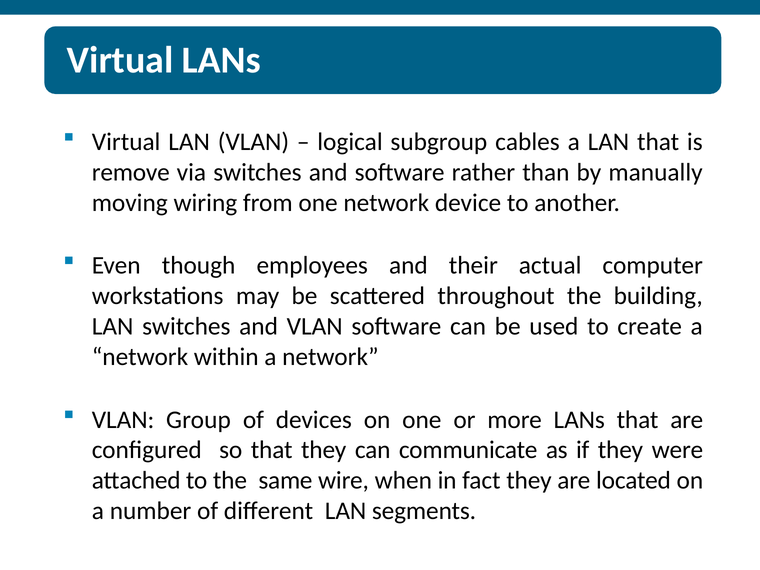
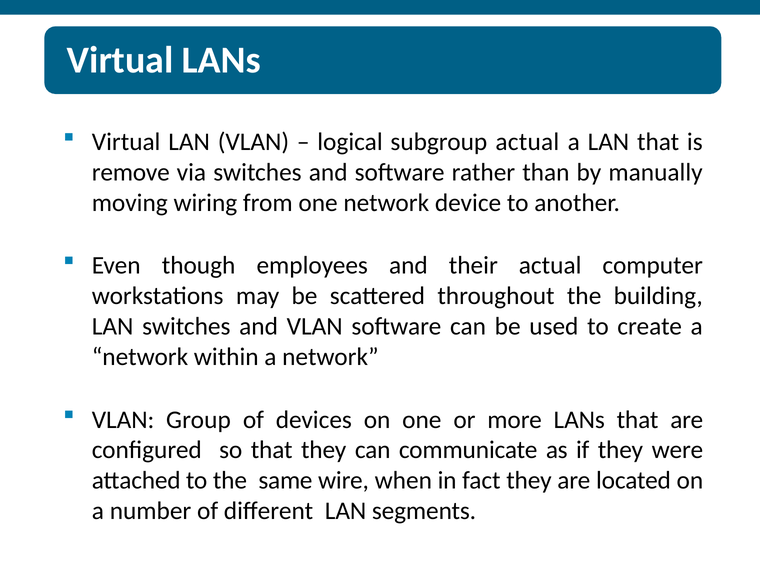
subgroup cables: cables -> actual (527, 142)
